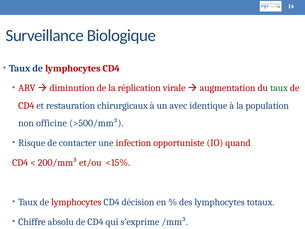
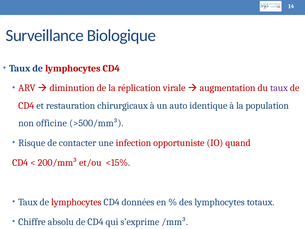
taux colour: green -> purple (279, 88)
avec: avec -> auto (178, 105)
décision: décision -> données (138, 202)
